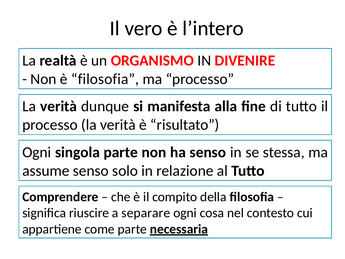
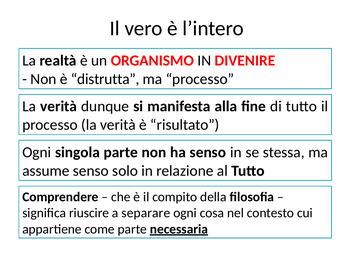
è filosofia: filosofia -> distrutta (105, 79)
